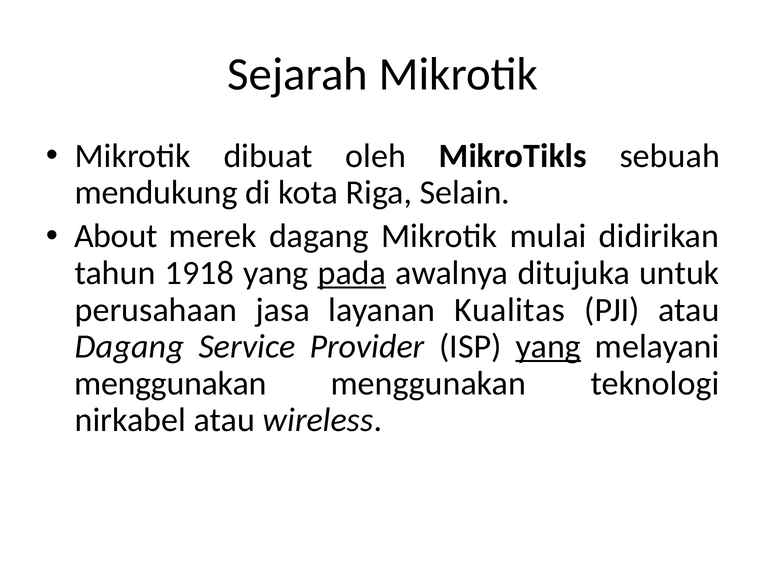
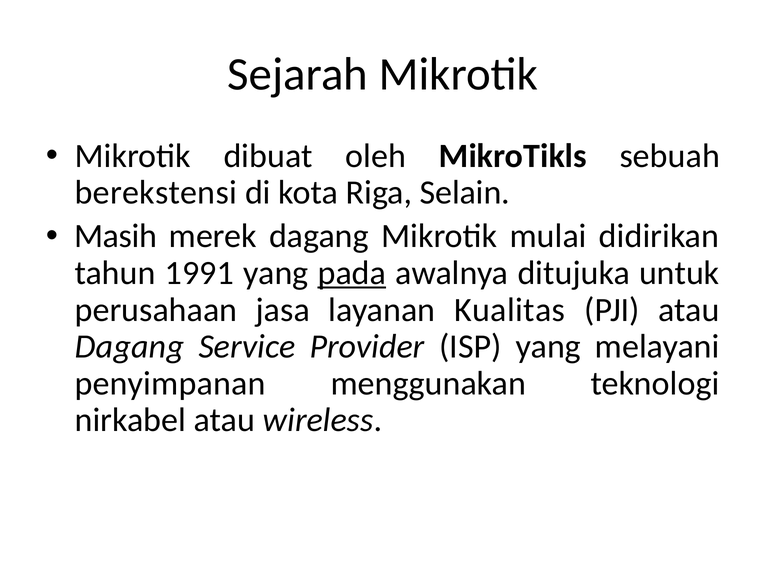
mendukung: mendukung -> berekstensi (156, 193)
About: About -> Masih (116, 236)
1918: 1918 -> 1991 (199, 273)
yang underline: present -> none (548, 347)
menggunakan: menggunakan -> penyimpanan (170, 384)
